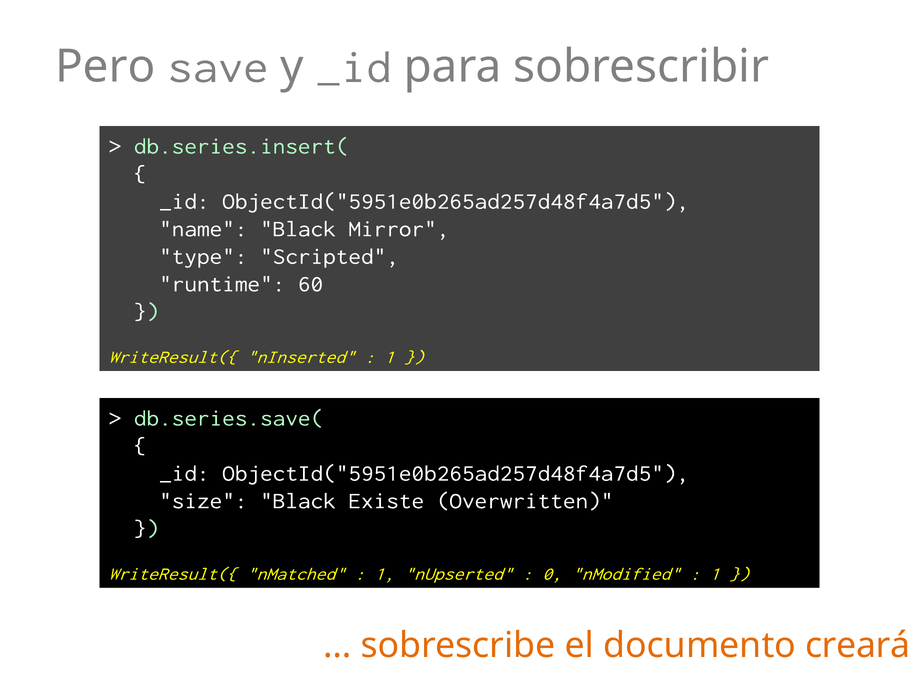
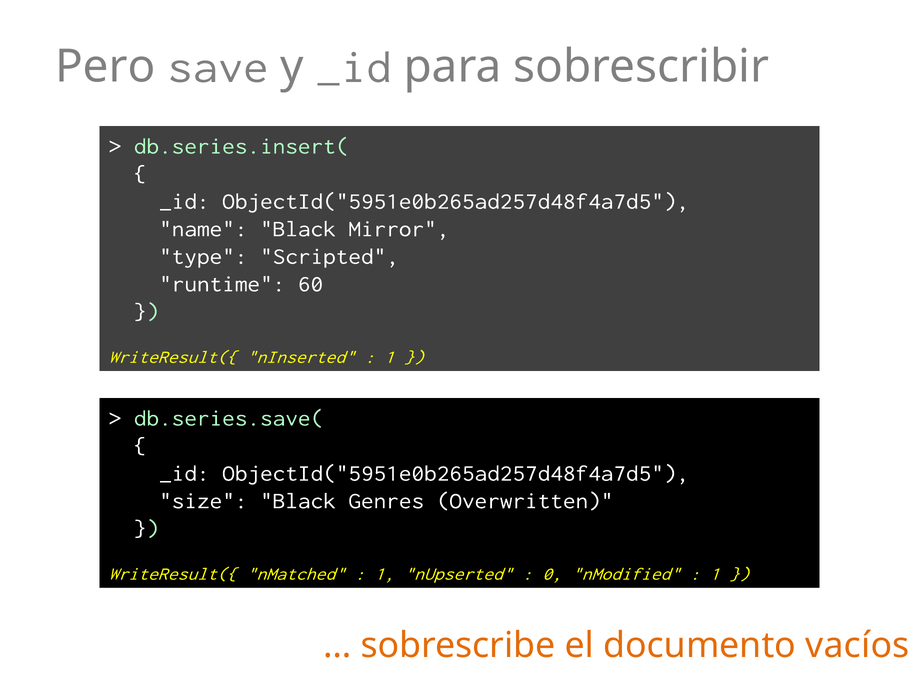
Existe: Existe -> Genres (386, 501)
creará: creará -> vacíos (857, 646)
